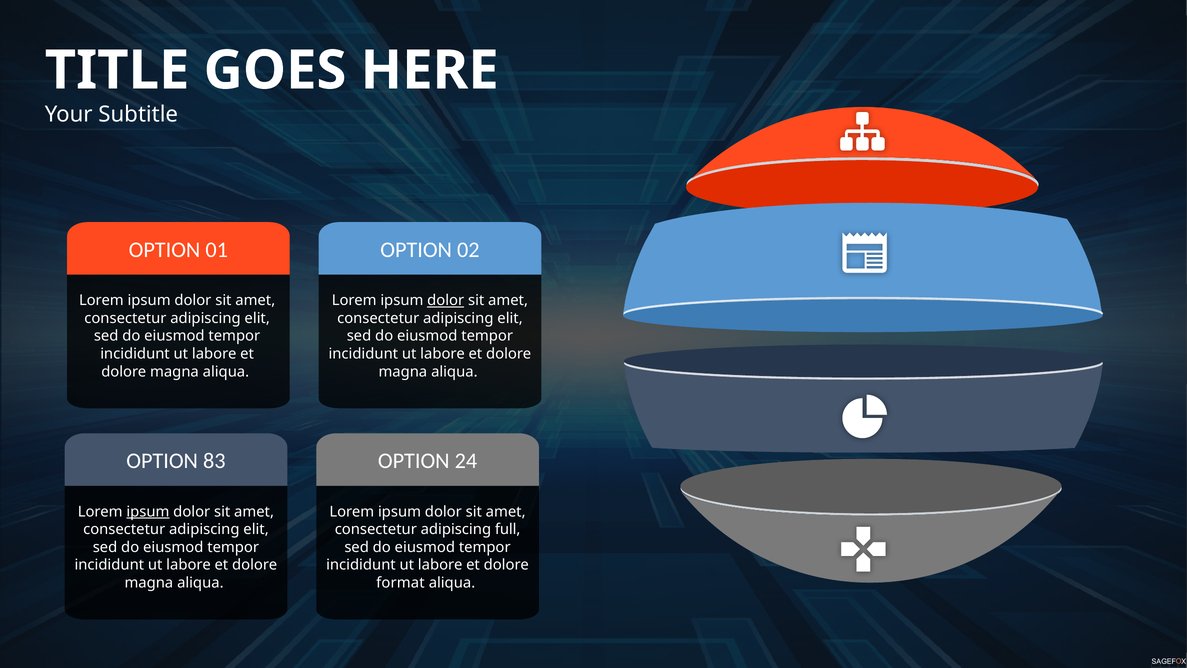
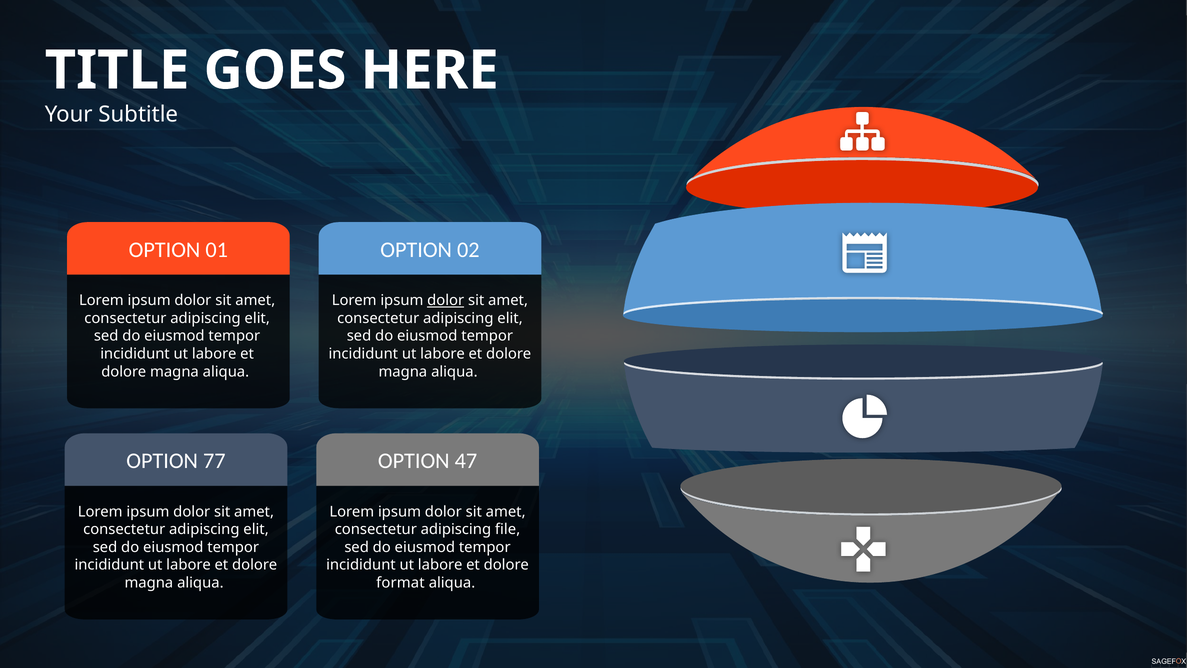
83: 83 -> 77 (214, 461)
24: 24 -> 47 (466, 461)
ipsum underline: present -> none (148, 511)
full: full -> file (508, 529)
